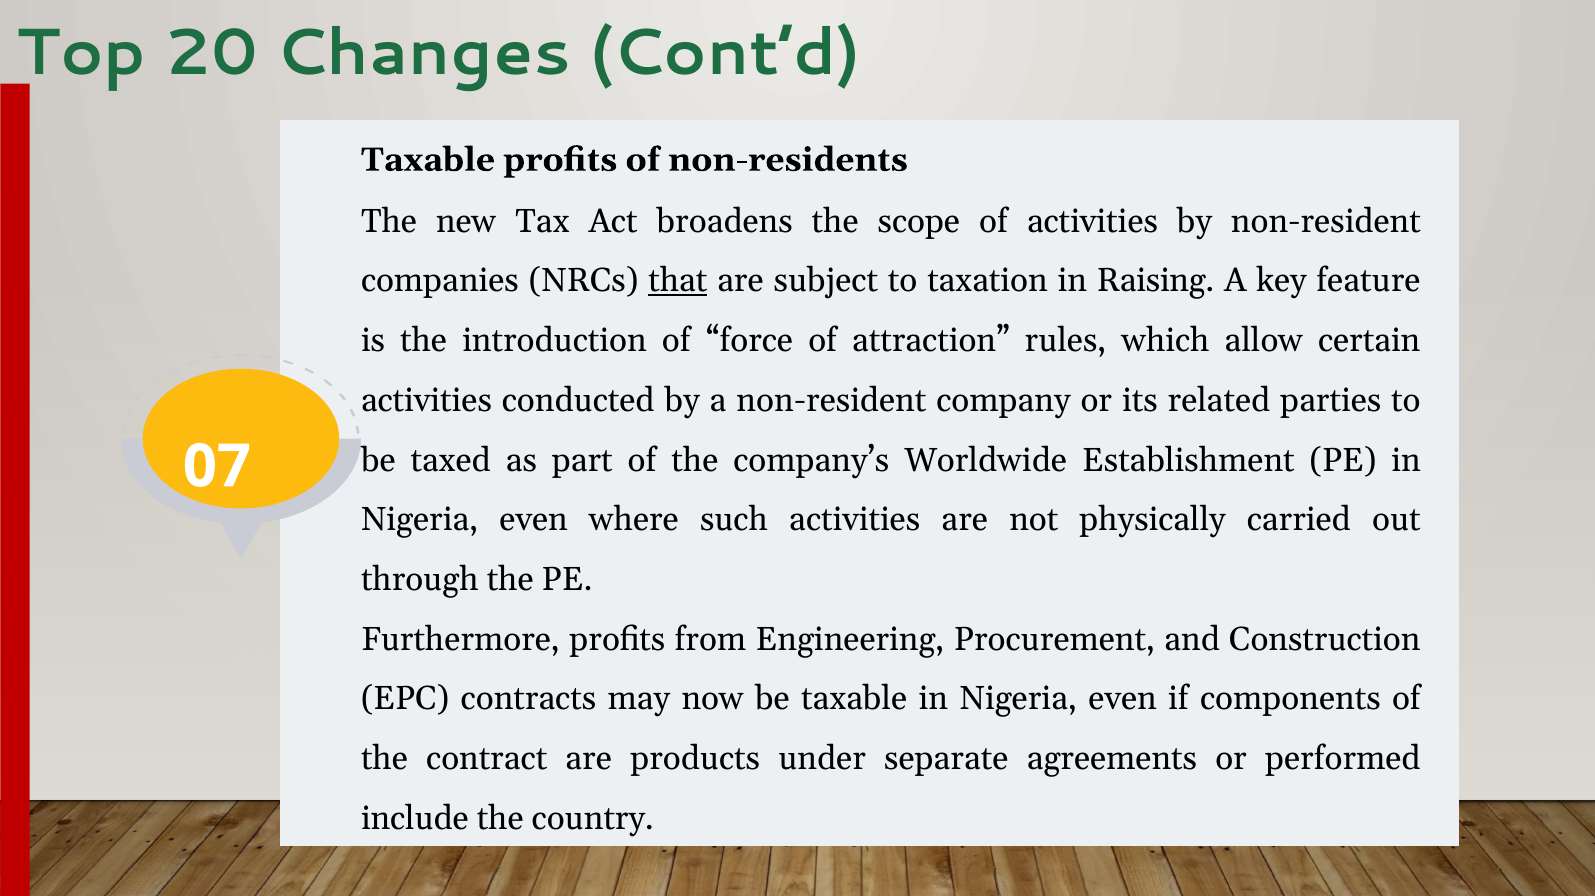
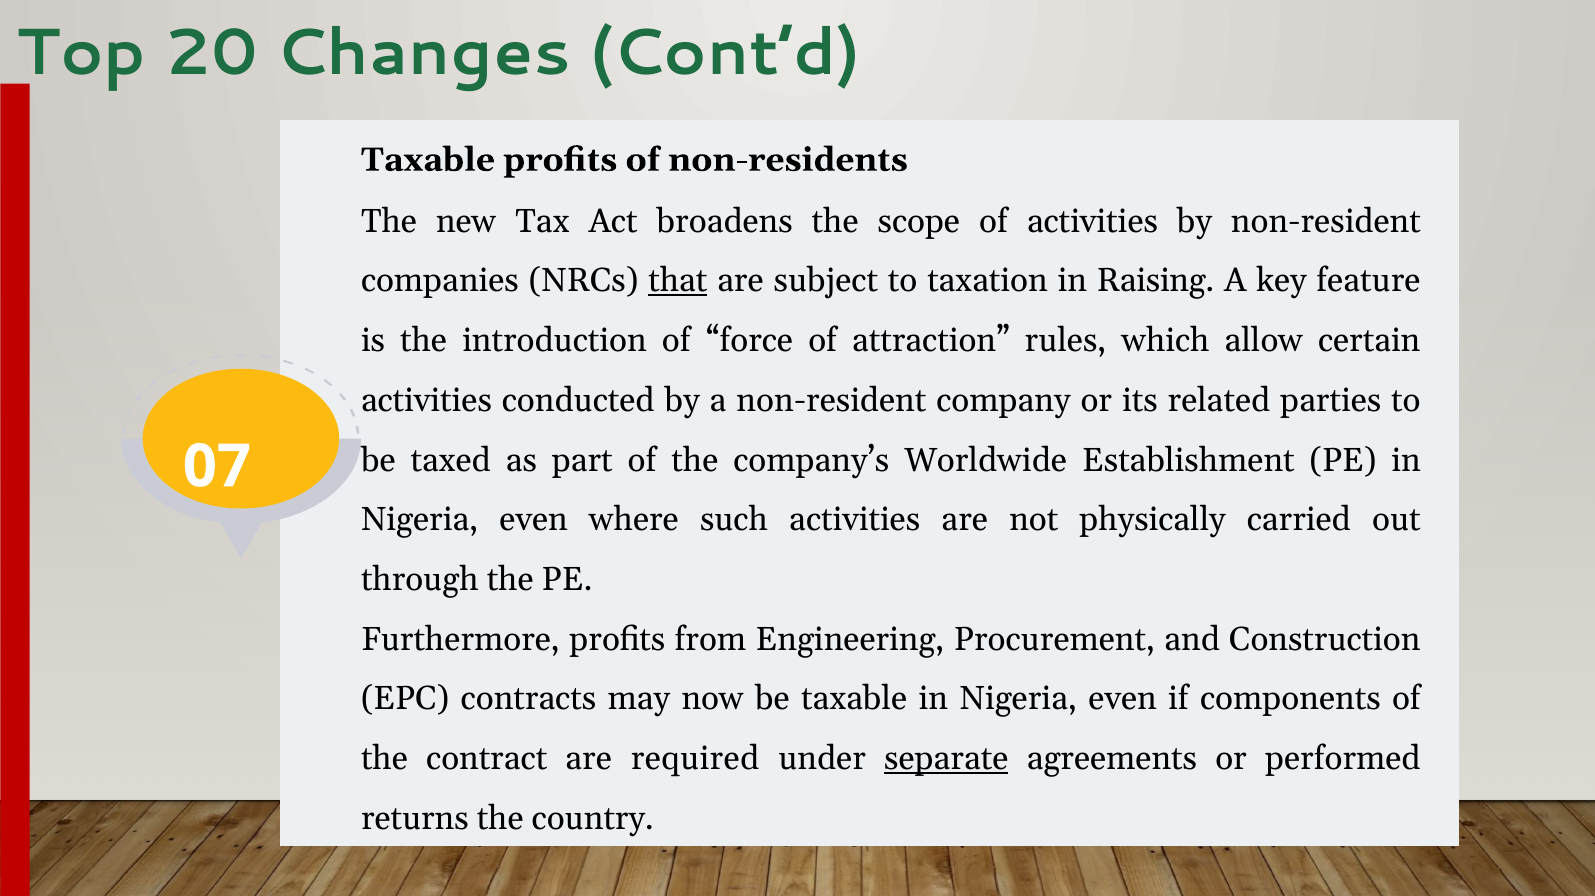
products: products -> required (695, 759)
separate underline: none -> present (946, 759)
include: include -> returns (415, 819)
